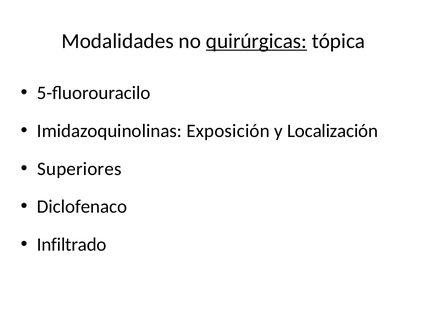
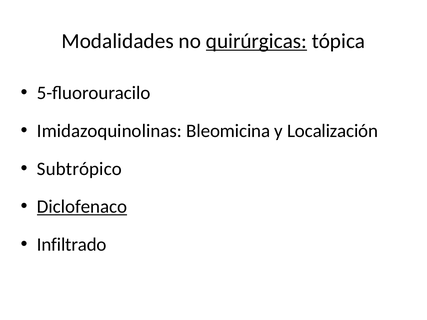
Exposición: Exposición -> Bleomicina (228, 131)
Superiores: Superiores -> Subtrópico (79, 169)
Diclofenaco underline: none -> present (82, 207)
